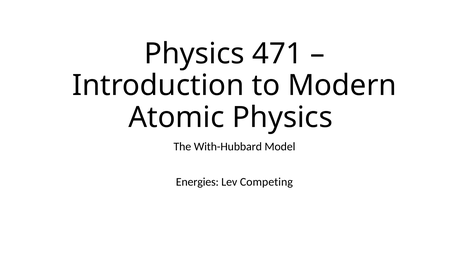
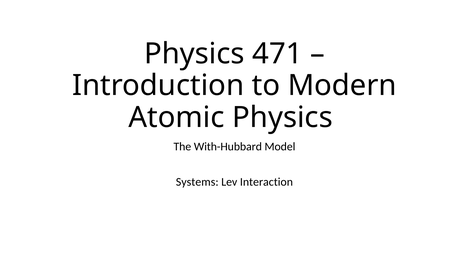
Energies: Energies -> Systems (197, 182)
Competing: Competing -> Interaction (266, 182)
